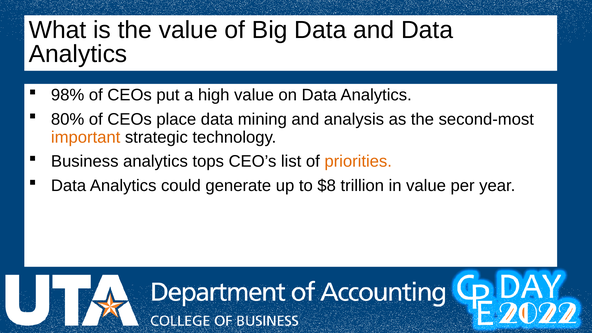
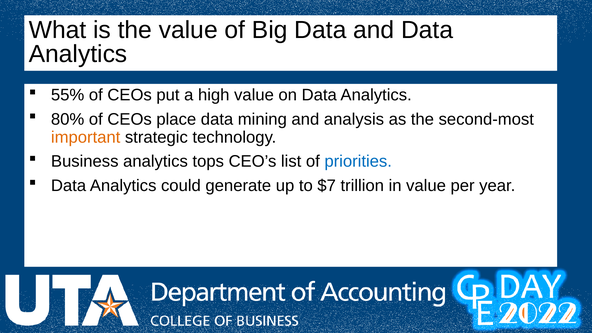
98%: 98% -> 55% (68, 95)
priorities colour: orange -> blue (358, 161)
$8: $8 -> $7 (327, 186)
